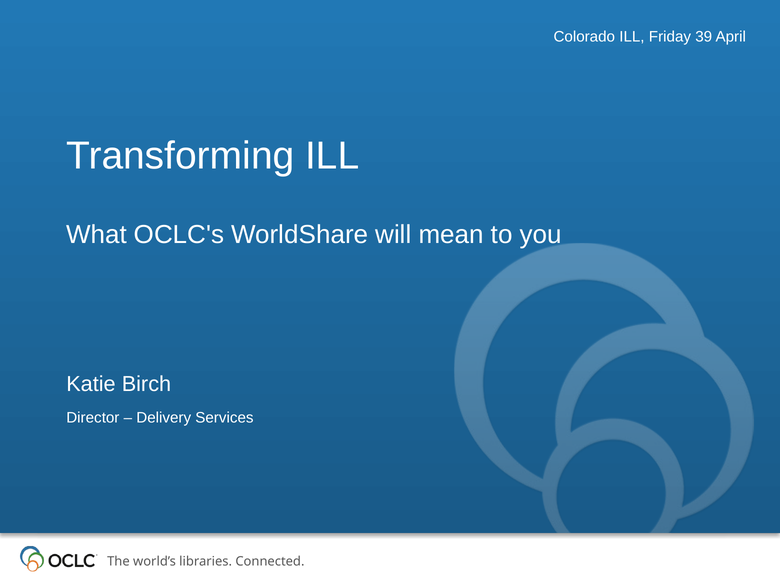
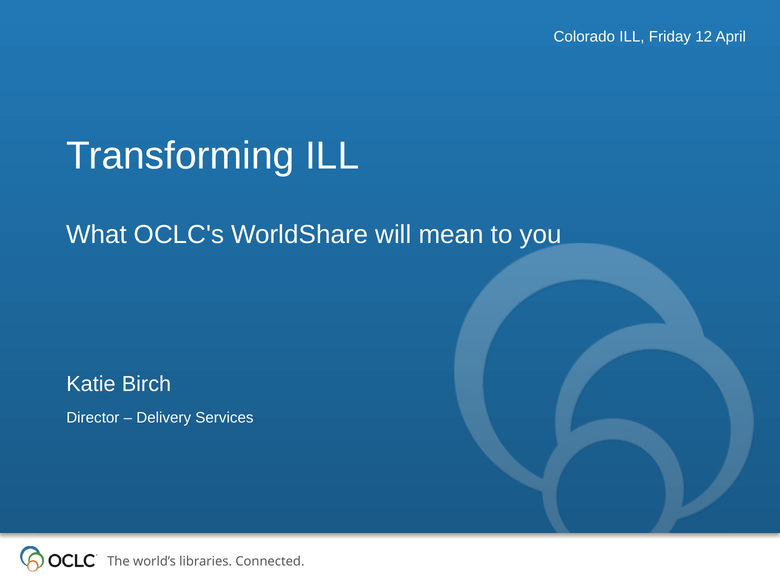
39: 39 -> 12 (704, 37)
